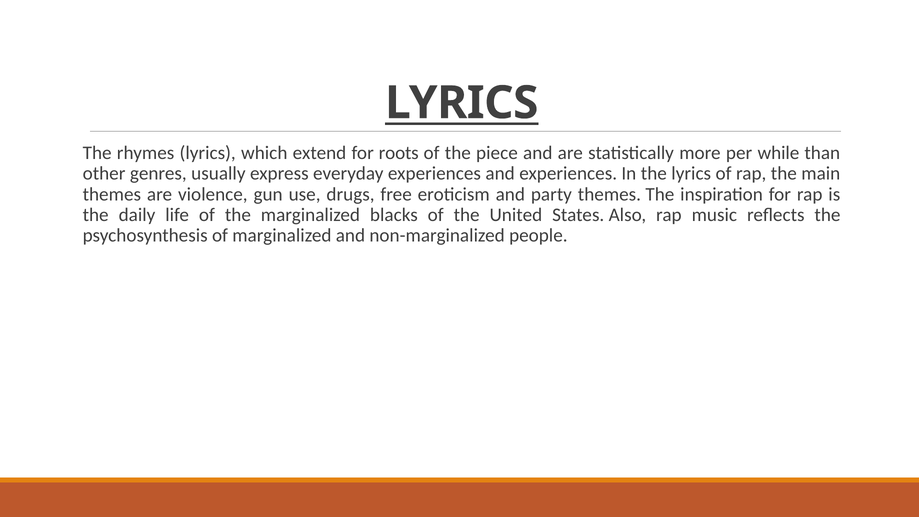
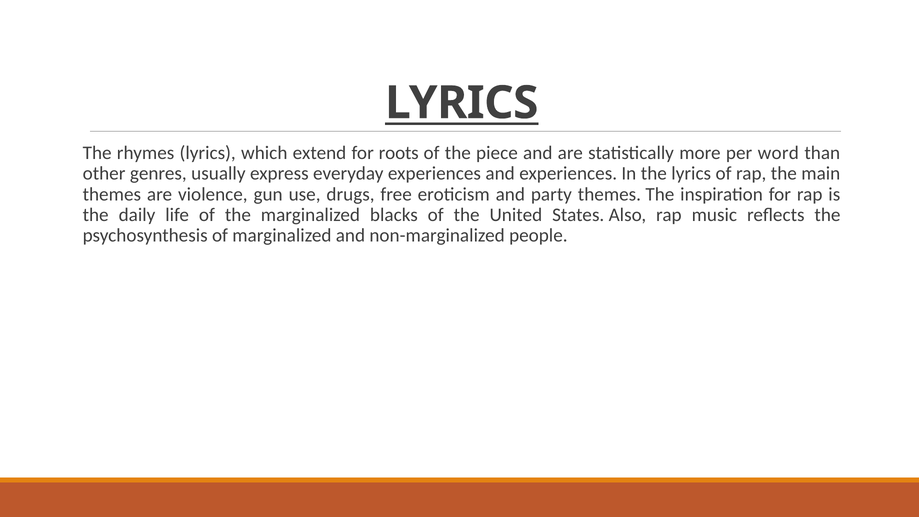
while: while -> word (778, 153)
